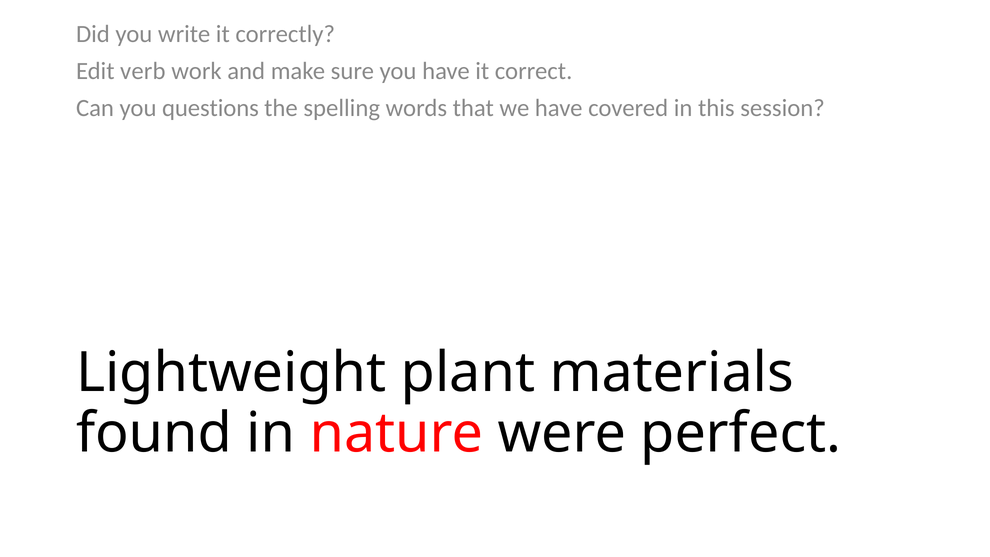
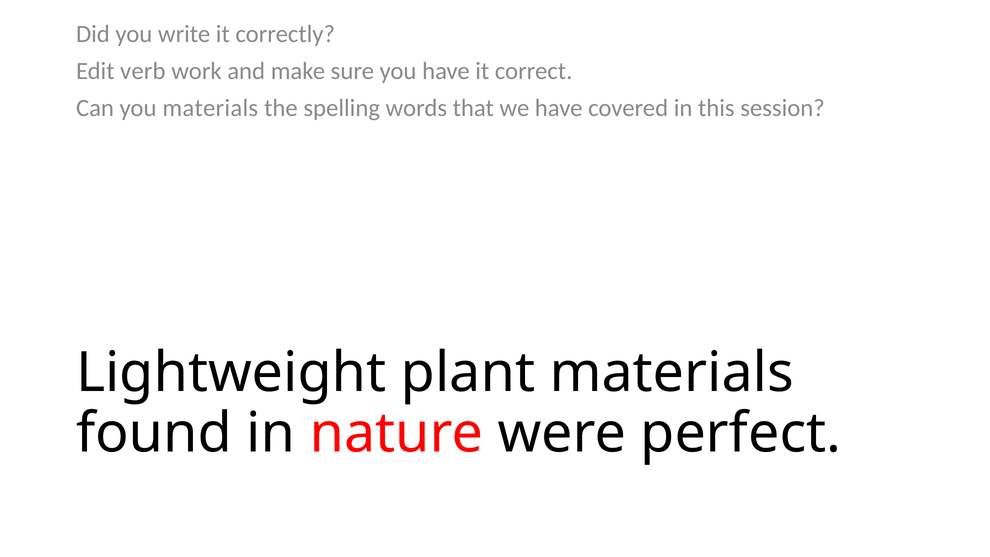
you questions: questions -> materials (210, 108)
